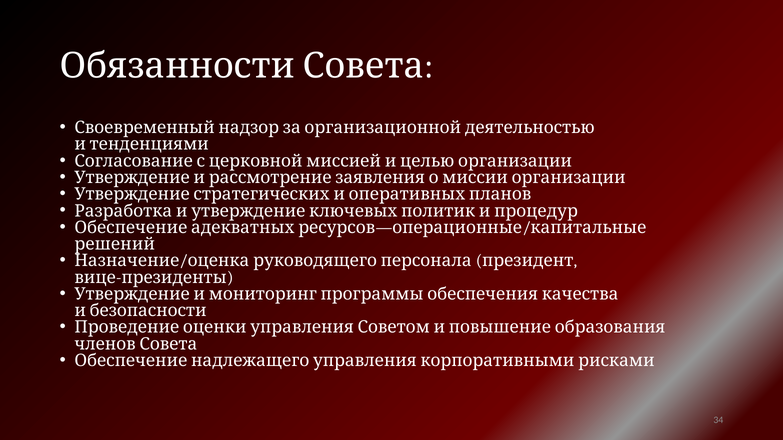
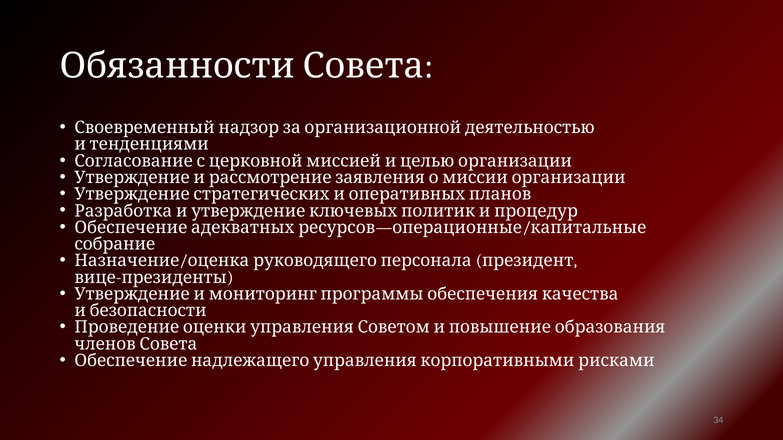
решений: решений -> собрание (115, 244)
